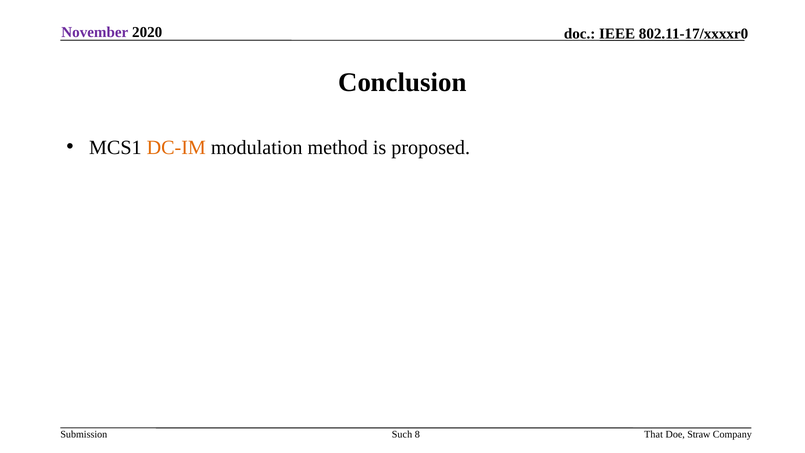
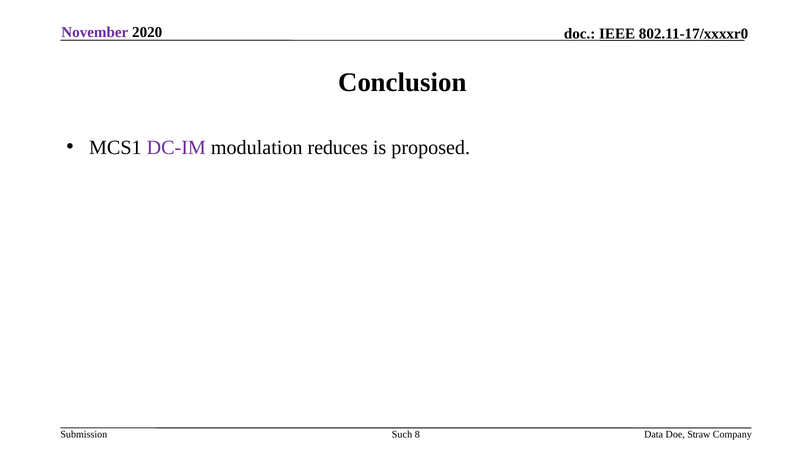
DC-IM colour: orange -> purple (176, 147)
method: method -> reduces (338, 147)
That: That -> Data (654, 434)
